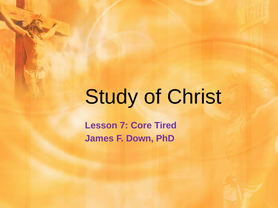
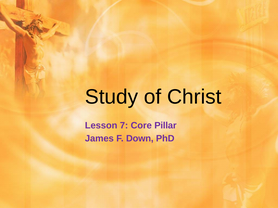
Tired: Tired -> Pillar (165, 126)
